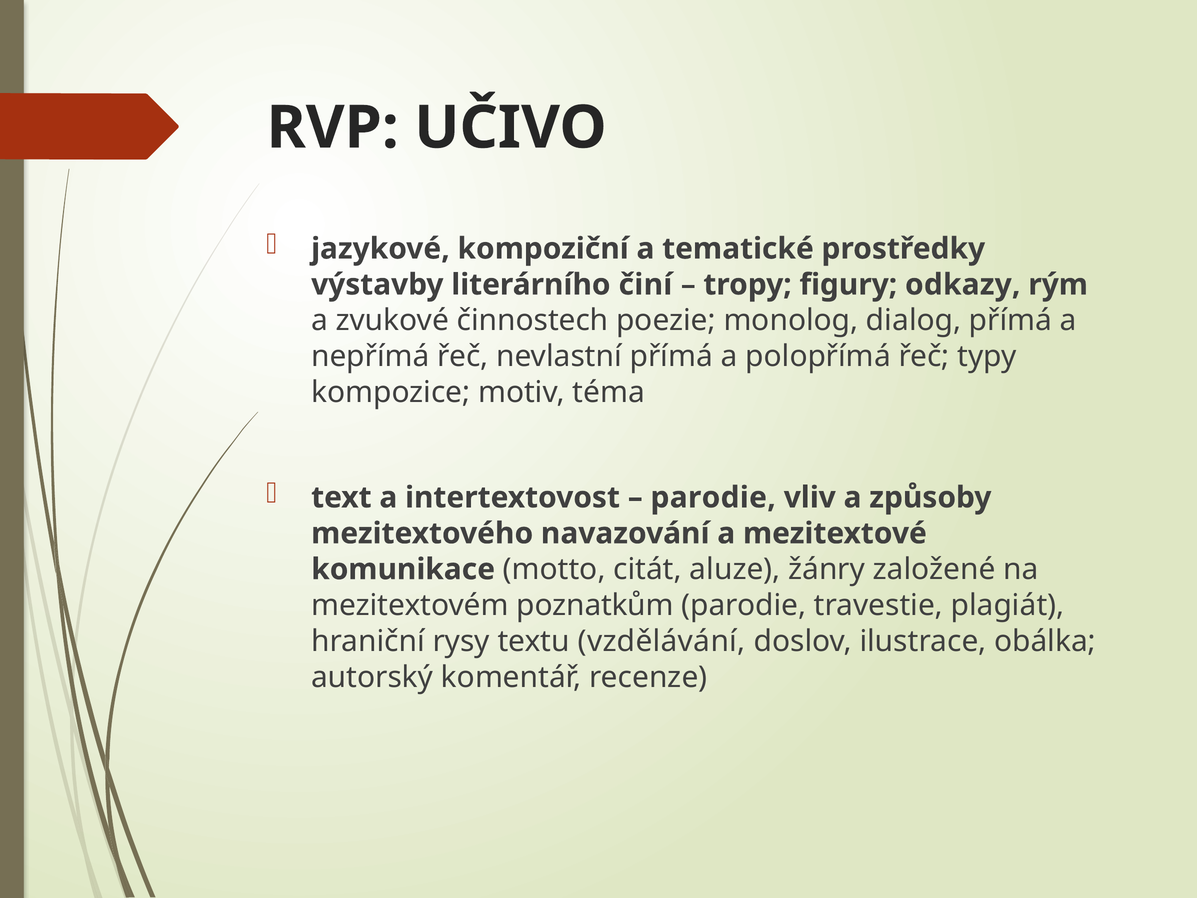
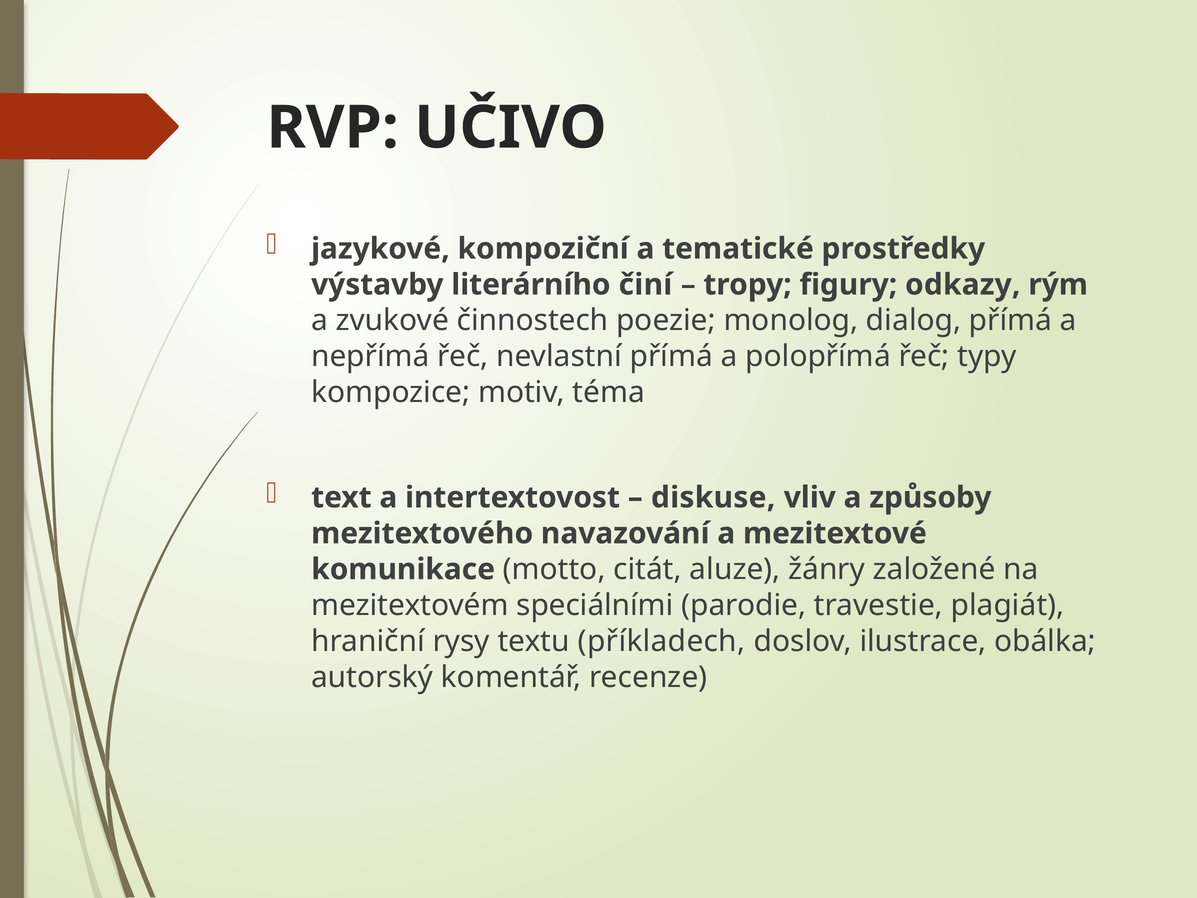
parodie: parodie -> diskuse (713, 497)
poznatkům: poznatkům -> speciálními (595, 605)
vzdělávání: vzdělávání -> příkladech (662, 641)
